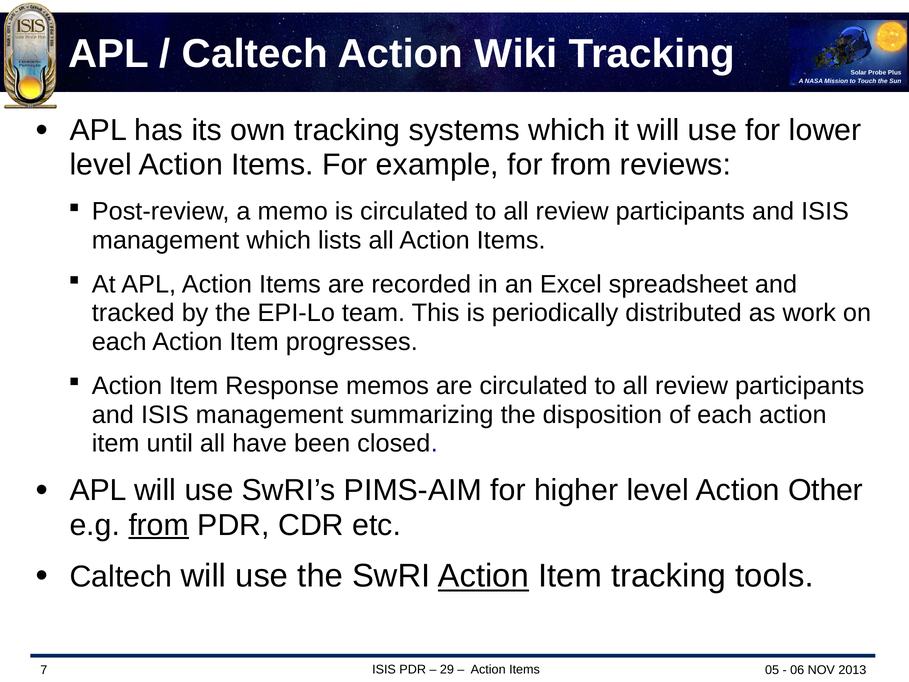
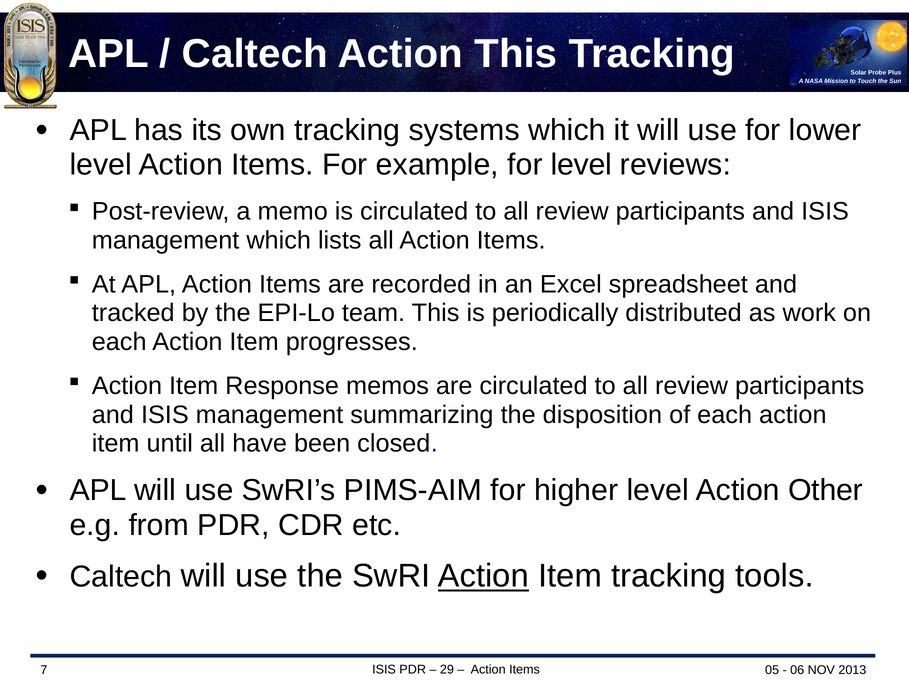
Action Wiki: Wiki -> This (516, 54)
for from: from -> level (582, 165)
from underline: present -> none (159, 525)
